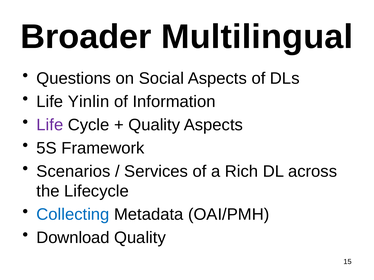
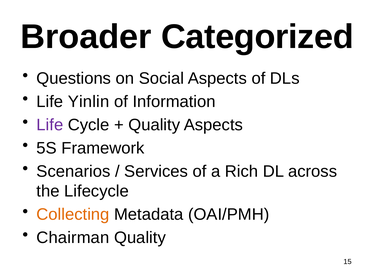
Multilingual: Multilingual -> Categorized (257, 37)
Collecting colour: blue -> orange (73, 215)
Download: Download -> Chairman (73, 238)
